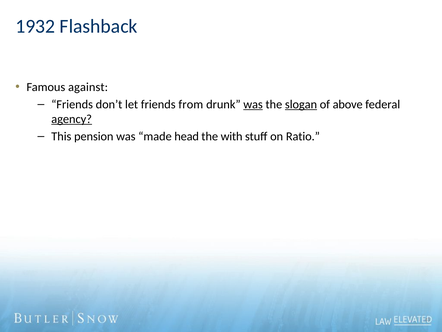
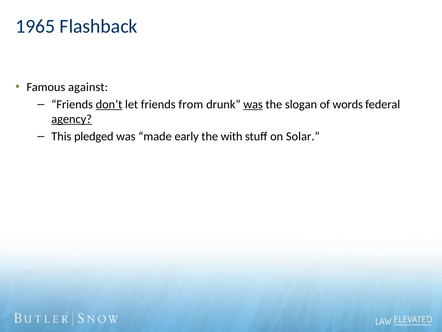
1932: 1932 -> 1965 (35, 26)
don’t underline: none -> present (109, 104)
slogan underline: present -> none (301, 104)
above: above -> words (348, 104)
pension: pension -> pledged (94, 136)
head: head -> early (187, 136)
Ratio: Ratio -> Solar (303, 136)
